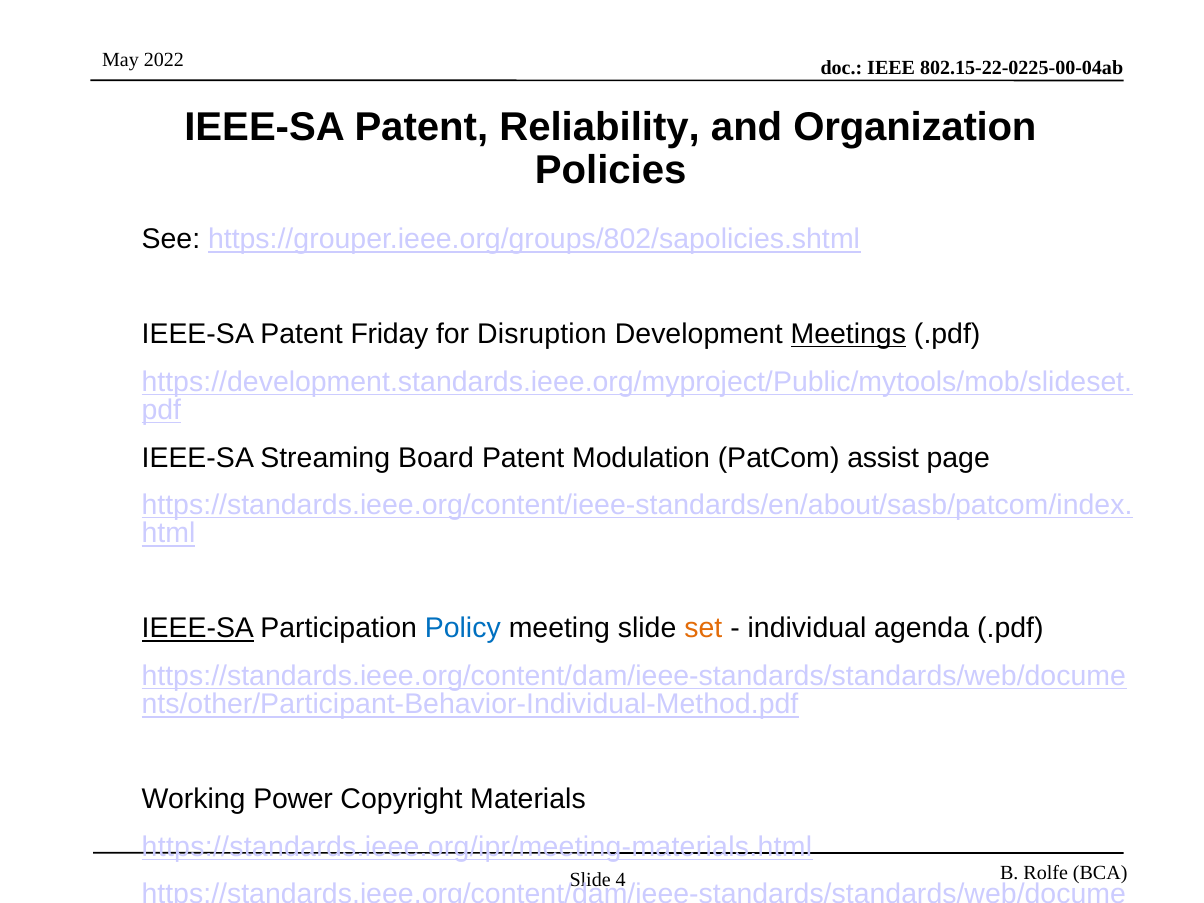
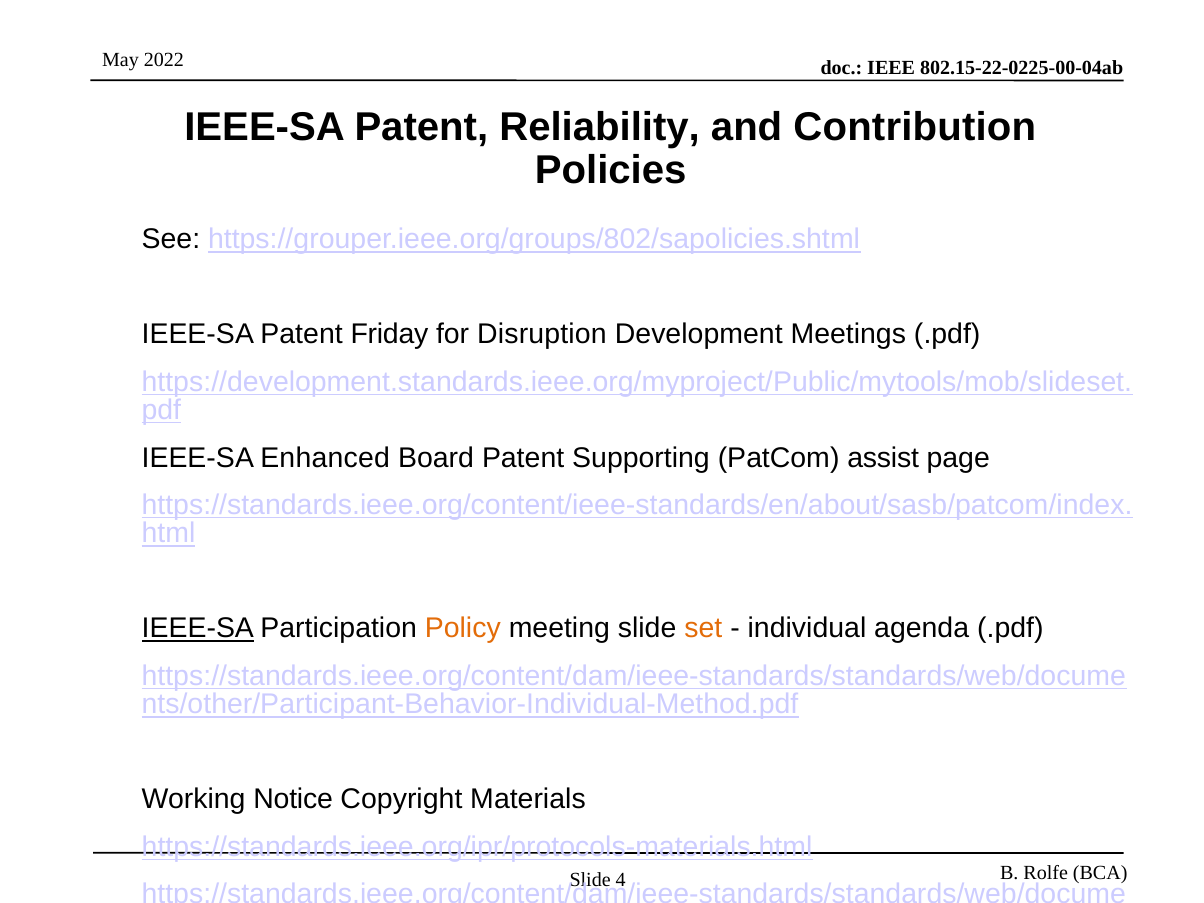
Organization: Organization -> Contribution (915, 127)
Meetings underline: present -> none (848, 334)
Streaming: Streaming -> Enhanced (325, 458)
Modulation: Modulation -> Supporting (641, 458)
Policy colour: blue -> orange (463, 629)
Power: Power -> Notice (293, 800)
https://standards.ieee.org/ipr/meeting-materials.html: https://standards.ieee.org/ipr/meeting-materials.html -> https://standards.ieee.org/ipr/protocols-materials.html (477, 847)
